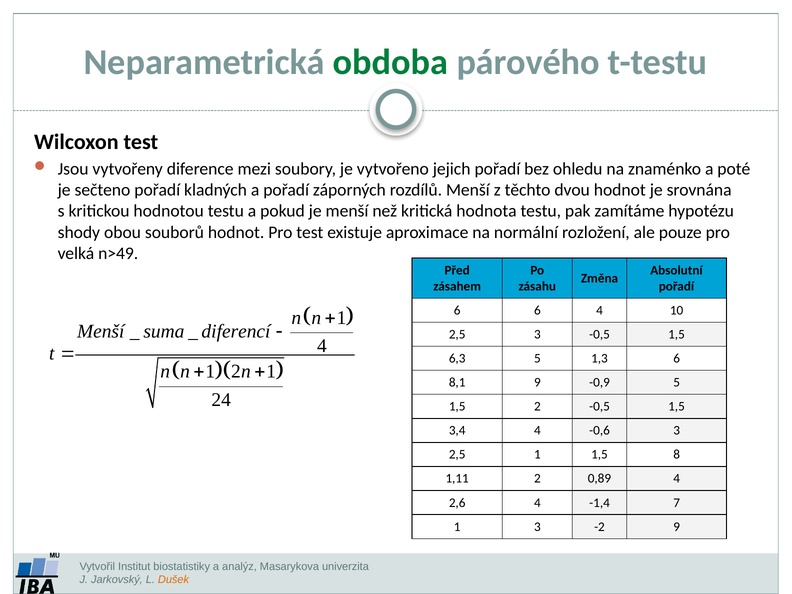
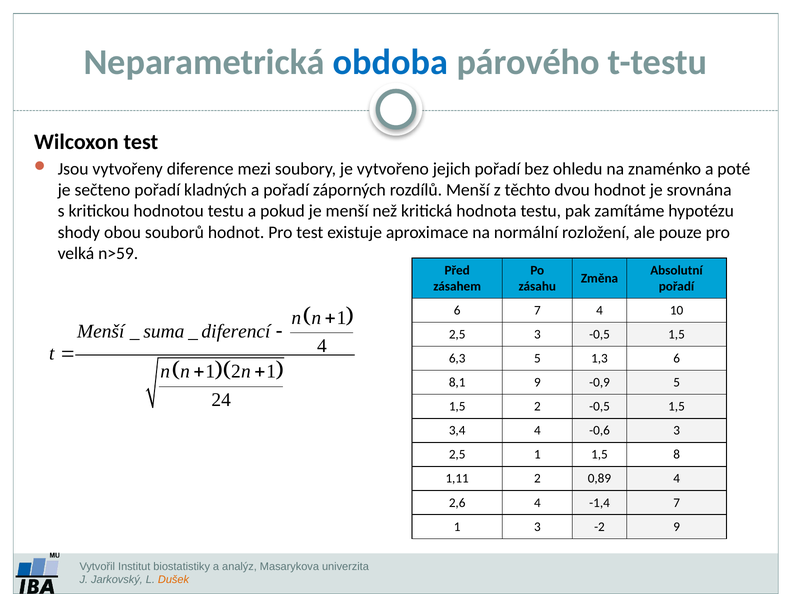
obdoba colour: green -> blue (391, 62)
n>49: n>49 -> n>59 (118, 253)
6 6: 6 -> 7 (537, 310)
